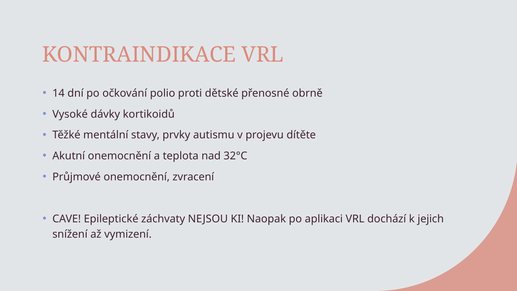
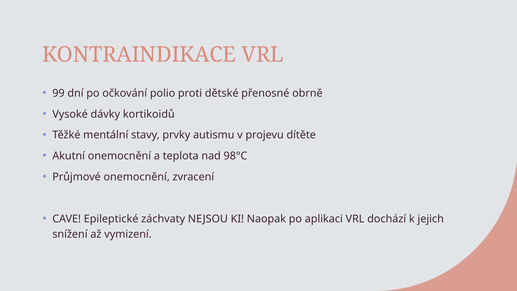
14: 14 -> 99 (59, 93)
32°C: 32°C -> 98°C (235, 156)
